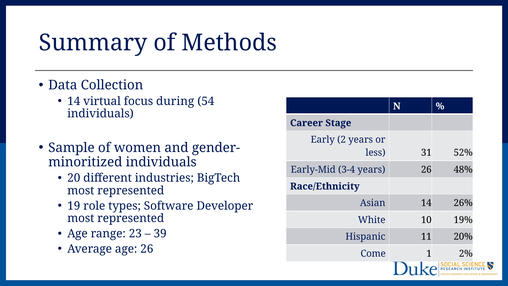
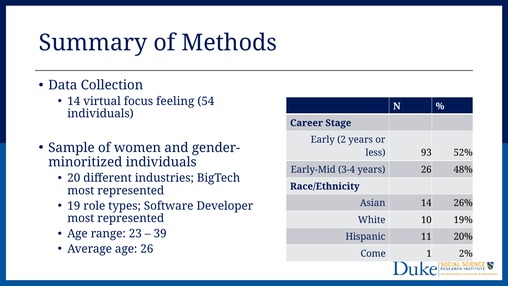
during: during -> feeling (175, 101)
31: 31 -> 93 (426, 153)
